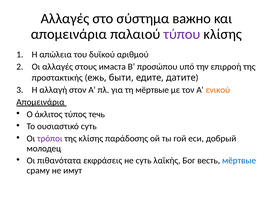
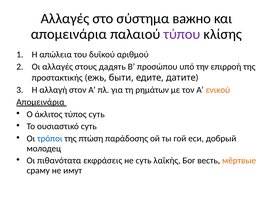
имаста: имаста -> дадять (112, 67)
τη мёртвые: мёртвые -> ρημάτων (152, 90)
τύπος течь: течь -> суть (97, 115)
τρόποι colour: purple -> blue (50, 139)
της κλίσης: κλίσης -> πτώση (91, 139)
мёртвые colour: blue -> orange (239, 161)
